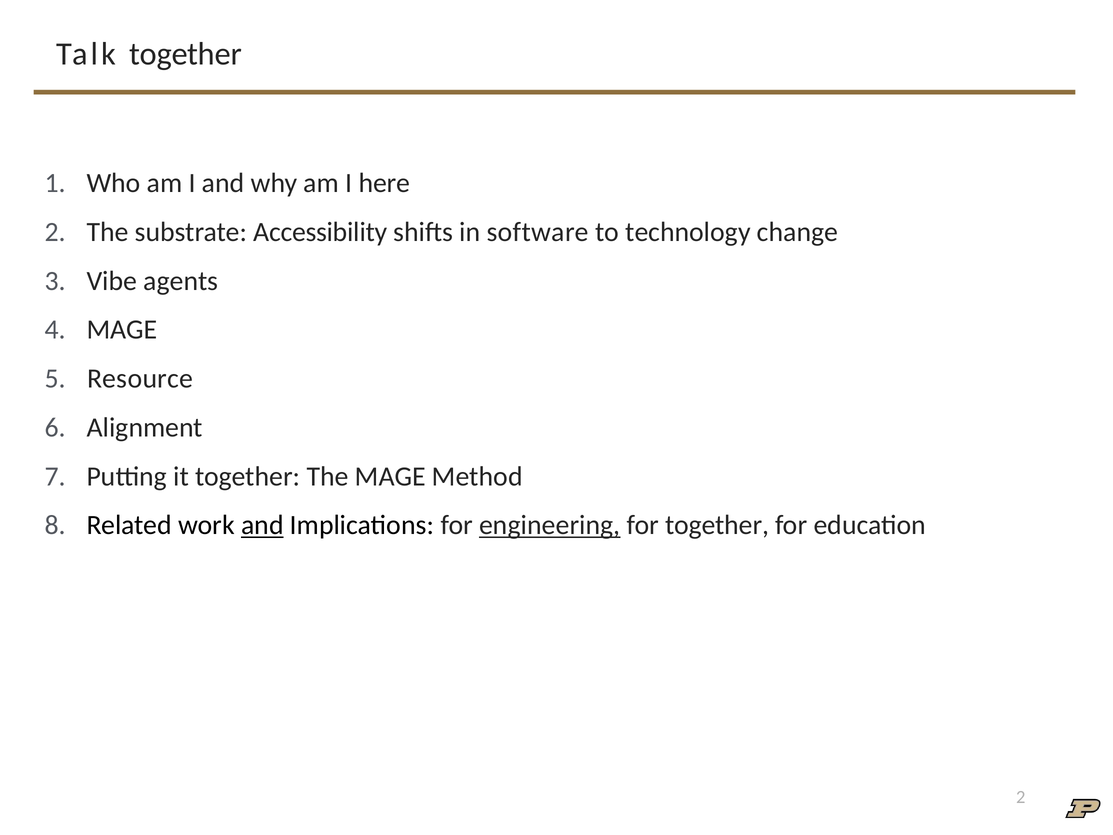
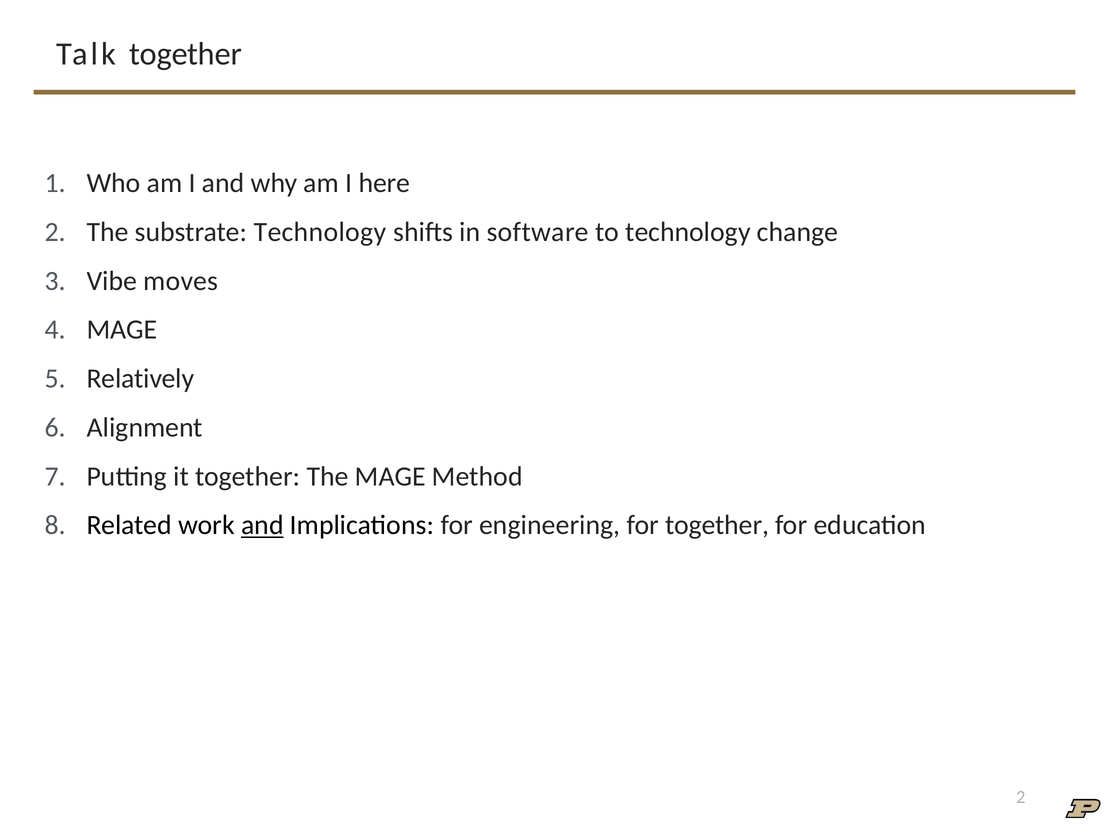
substrate Accessibility: Accessibility -> Technology (320, 232)
agents: agents -> moves (181, 281)
Resource: Resource -> Relatively (140, 378)
engineering underline: present -> none (550, 525)
